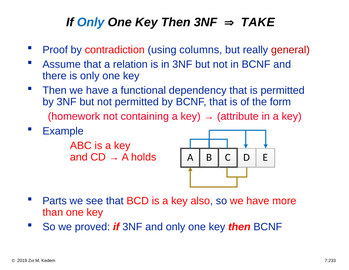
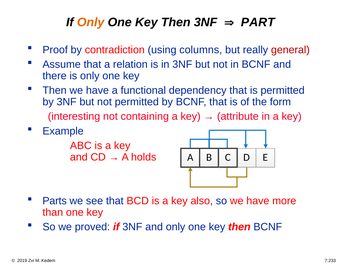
Only colour: blue -> orange (91, 22)
TAKE: TAKE -> PART (258, 22)
homework: homework -> interesting (74, 116)
